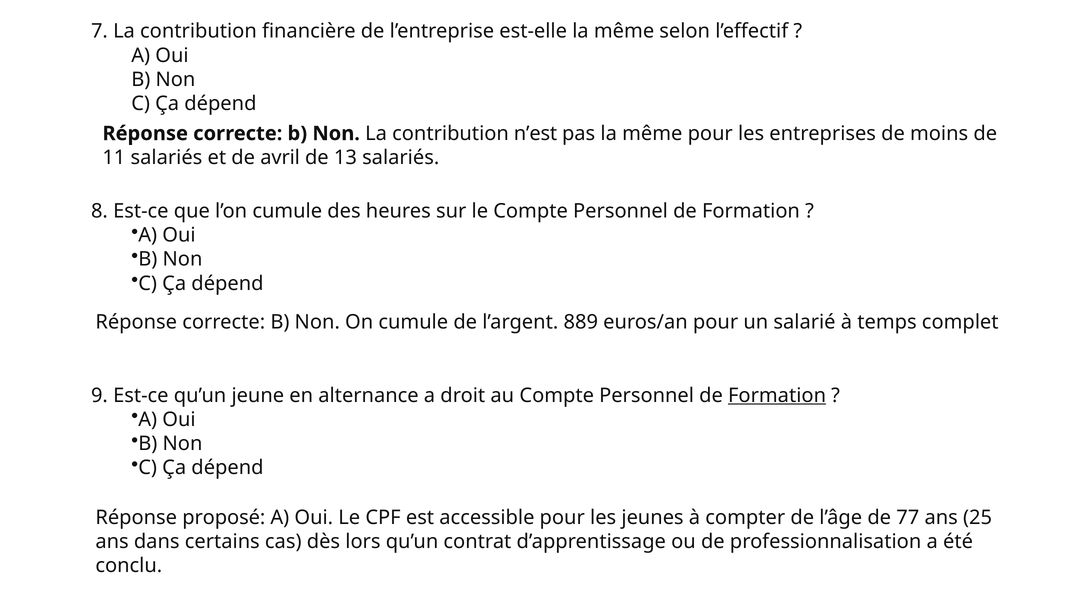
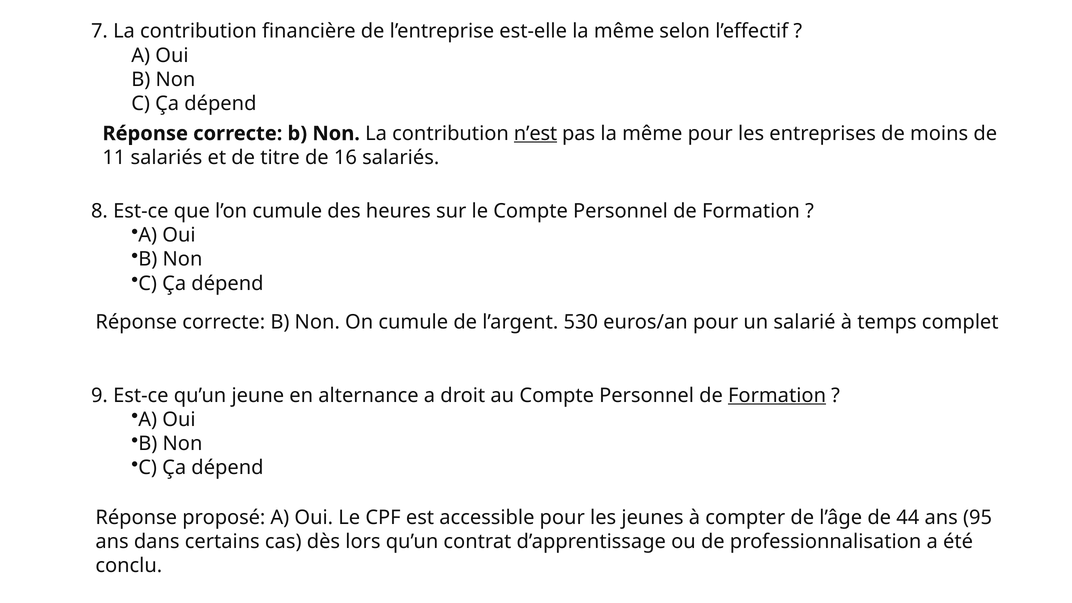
n’est underline: none -> present (536, 133)
avril: avril -> titre (280, 158)
13: 13 -> 16 (345, 158)
889: 889 -> 530 (581, 322)
77: 77 -> 44 (908, 518)
25: 25 -> 95 (978, 518)
